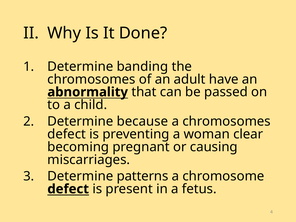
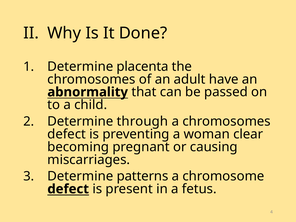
banding: banding -> placenta (143, 66)
because: because -> through (142, 121)
